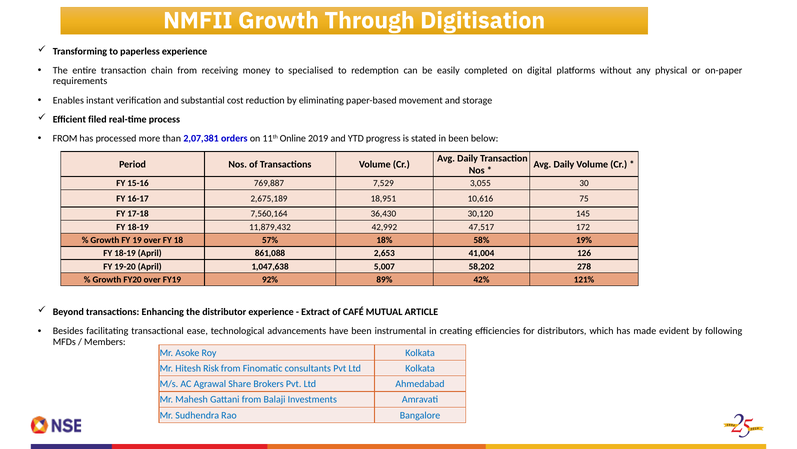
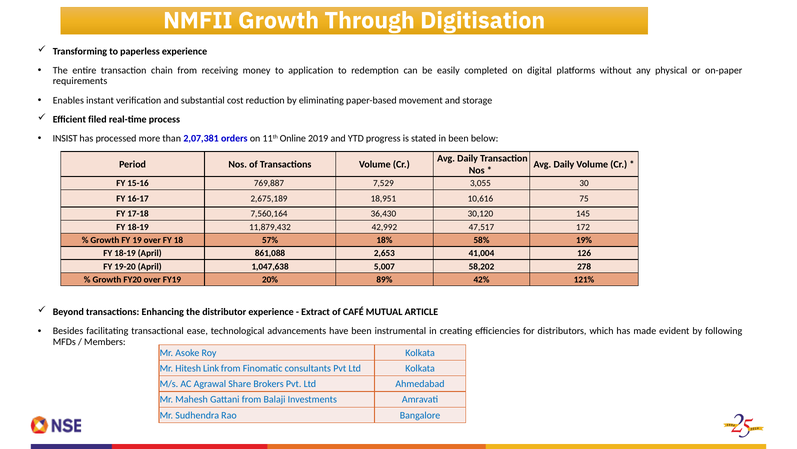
specialised: specialised -> application (311, 70)
FROM: FROM -> INSIST (65, 138)
92%: 92% -> 20% (270, 279)
Risk: Risk -> Link (211, 368)
